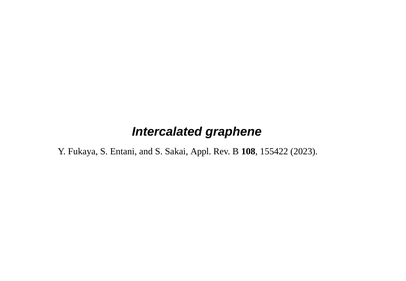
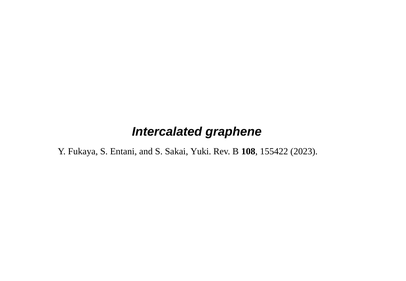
Appl: Appl -> Yuki (201, 152)
